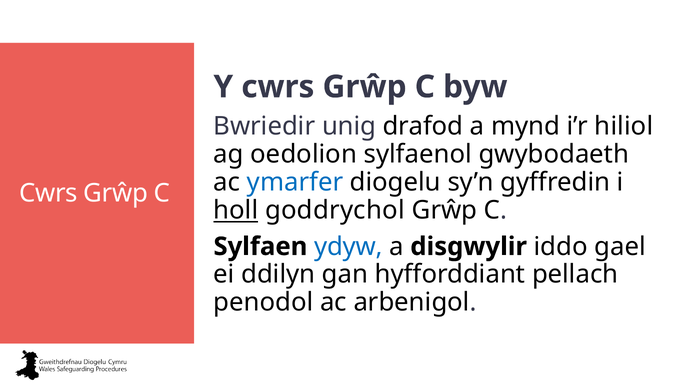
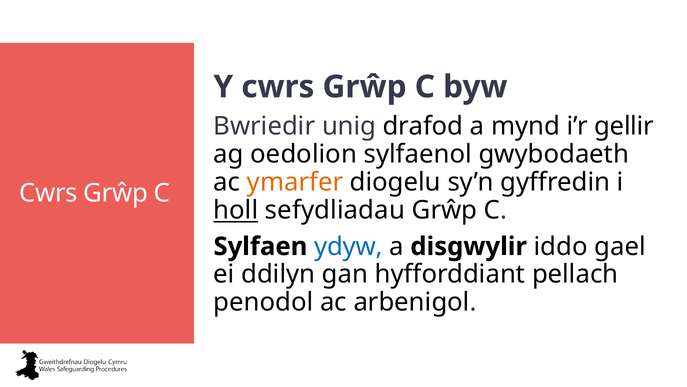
hiliol: hiliol -> gellir (624, 126)
ymarfer colour: blue -> orange (295, 182)
goddrychol: goddrychol -> sefydliadau (335, 210)
